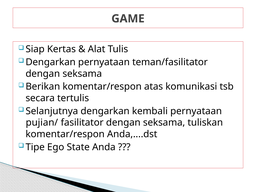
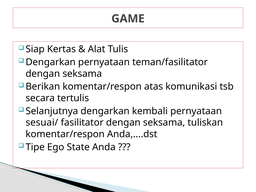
pujian/: pujian/ -> sesuai/ (42, 123)
